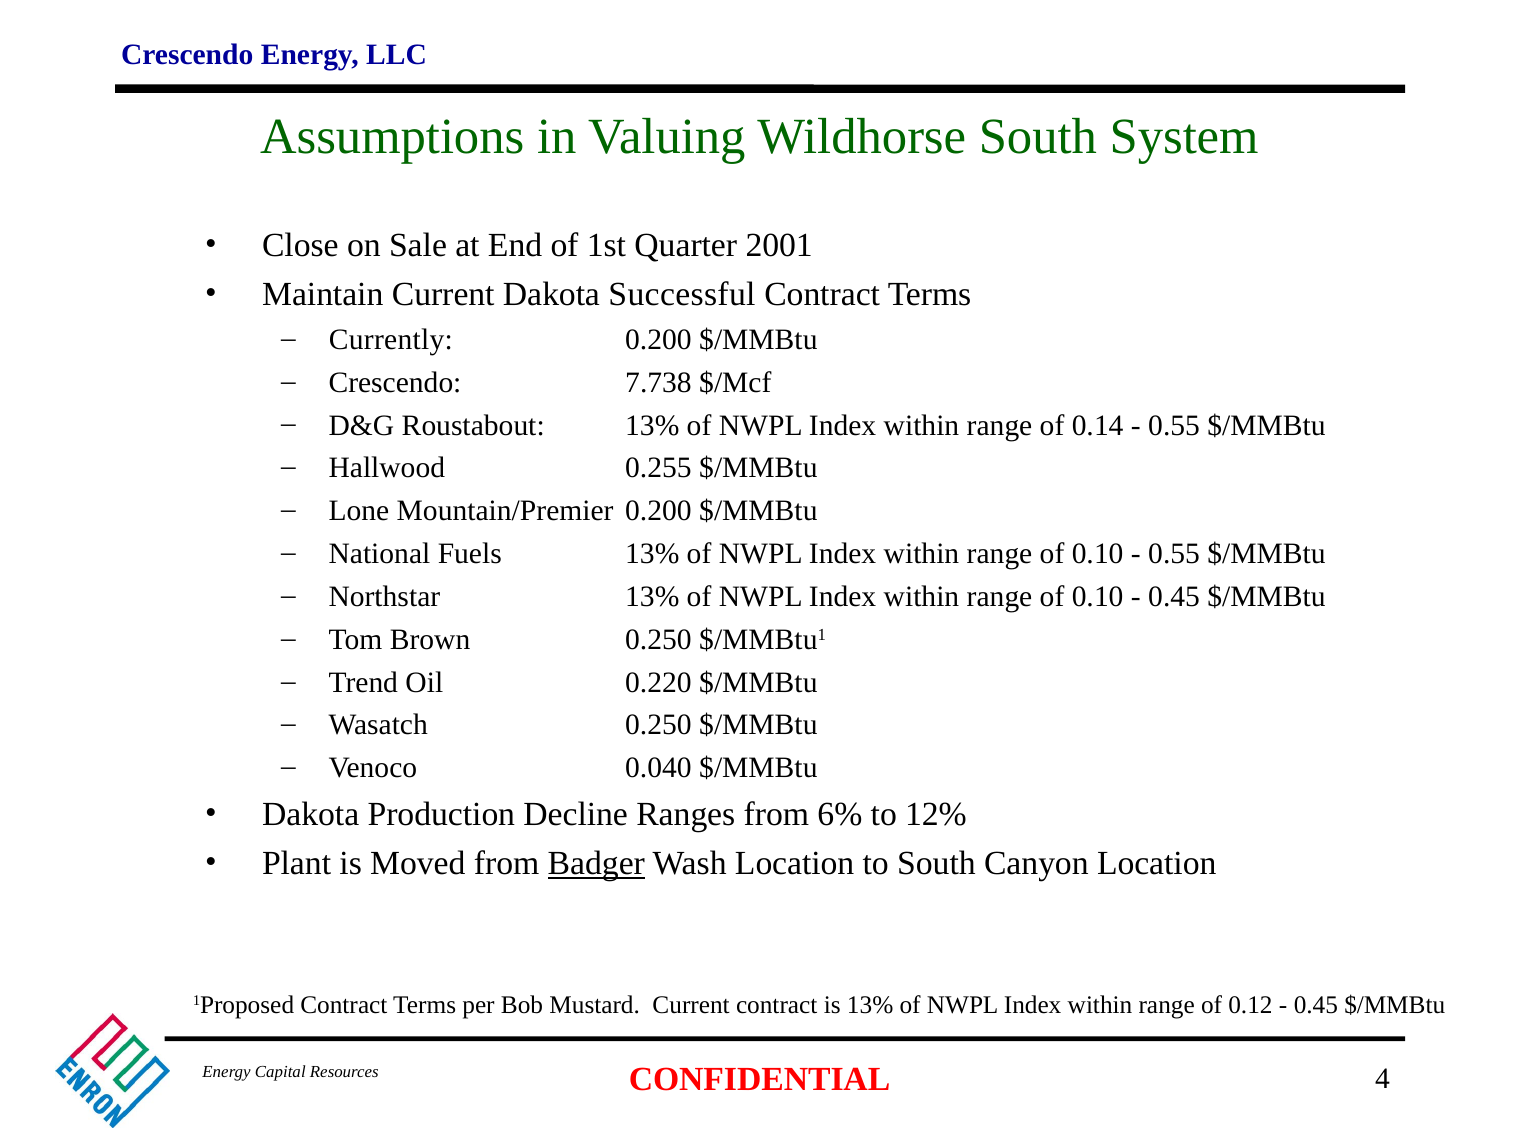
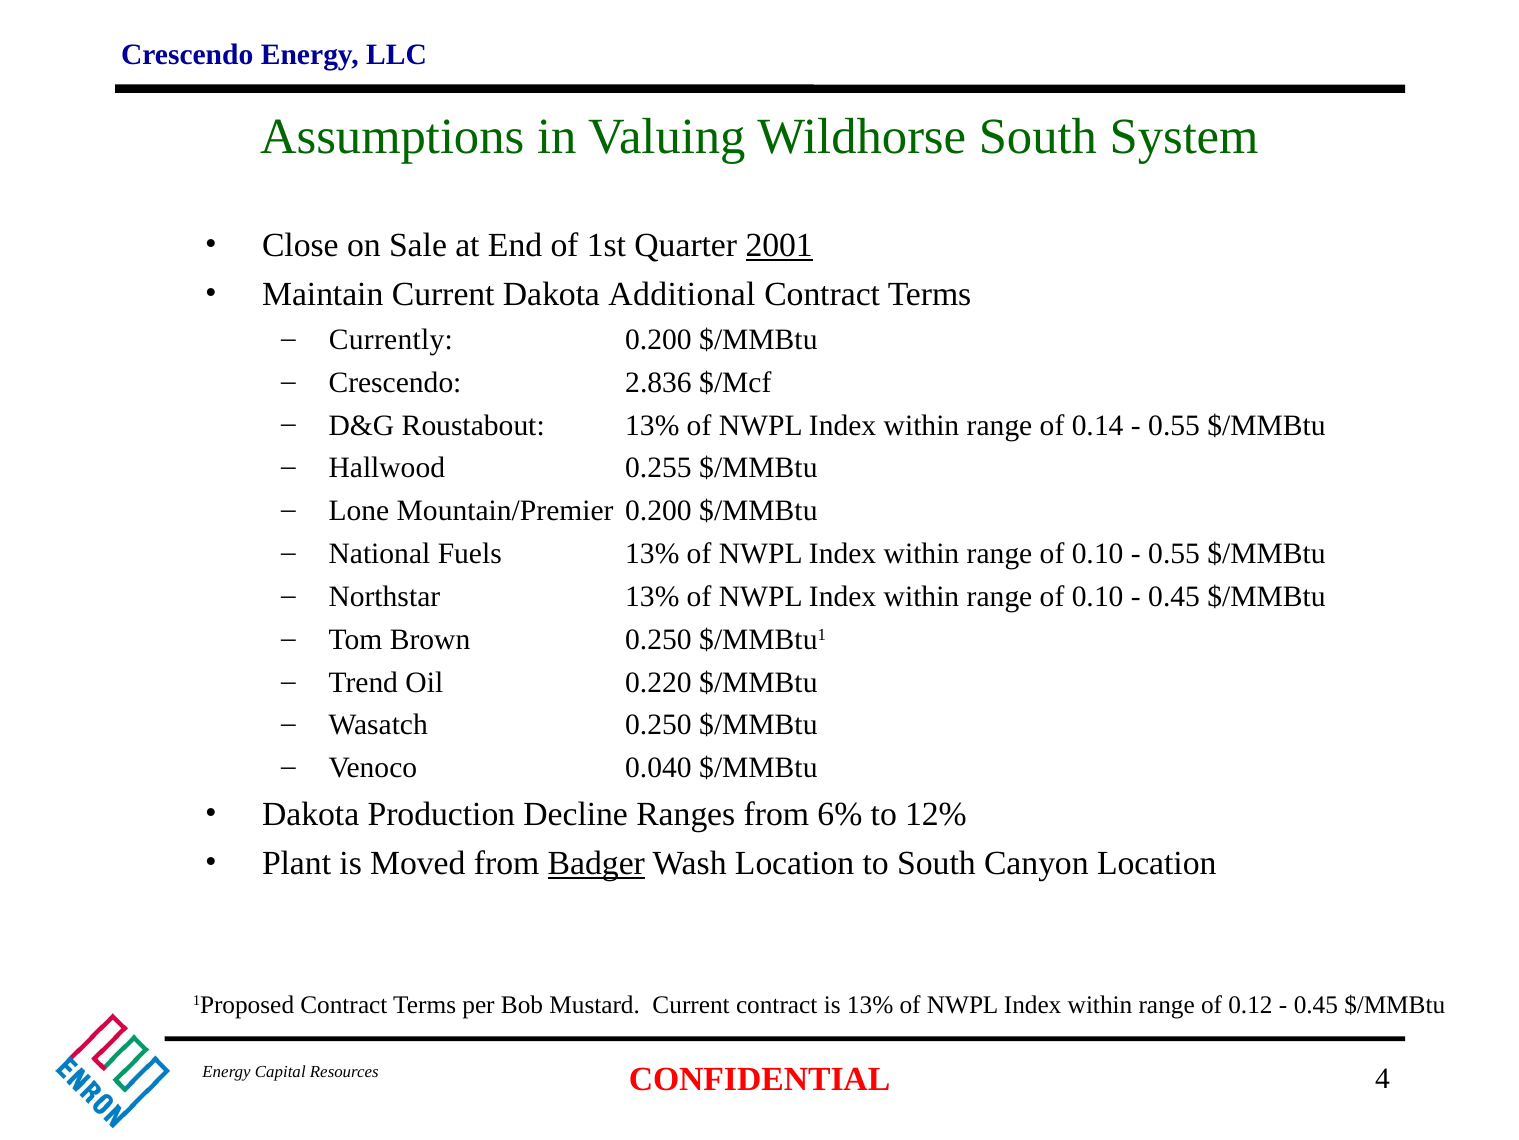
2001 underline: none -> present (779, 245)
Successful: Successful -> Additional (682, 294)
7.738: 7.738 -> 2.836 (658, 382)
